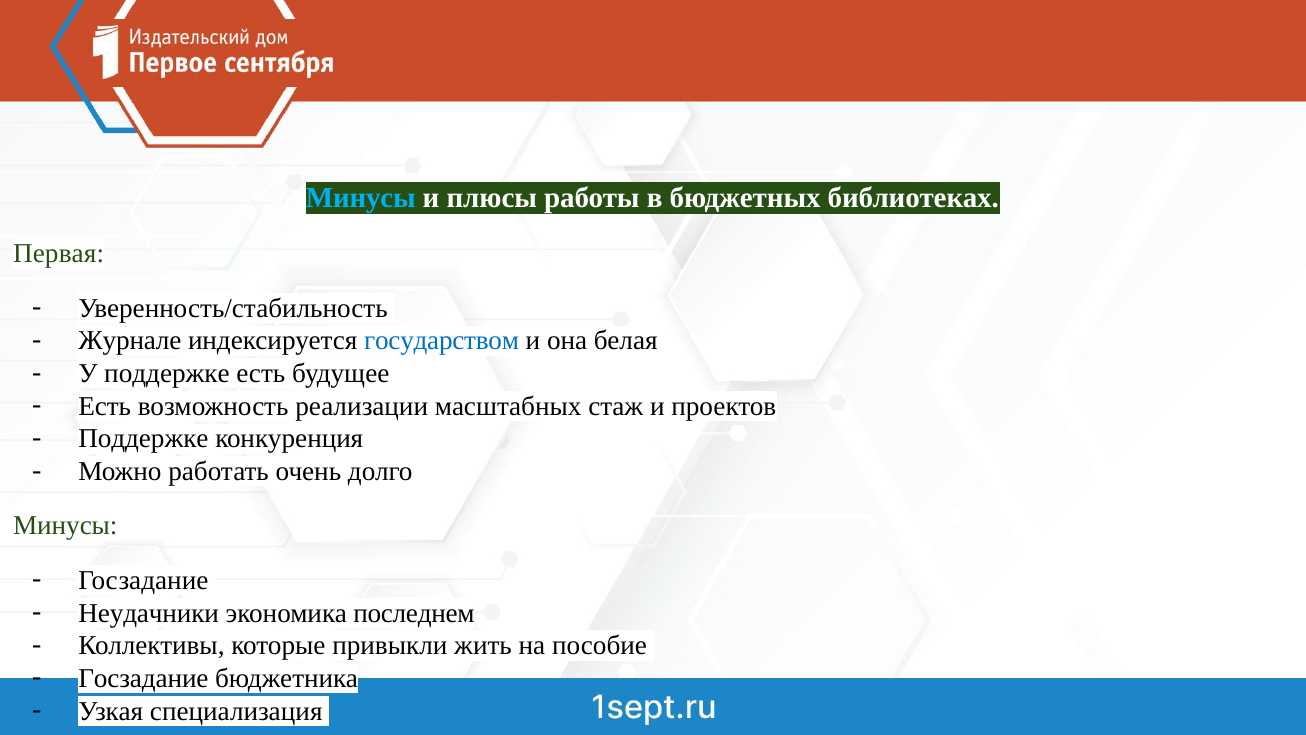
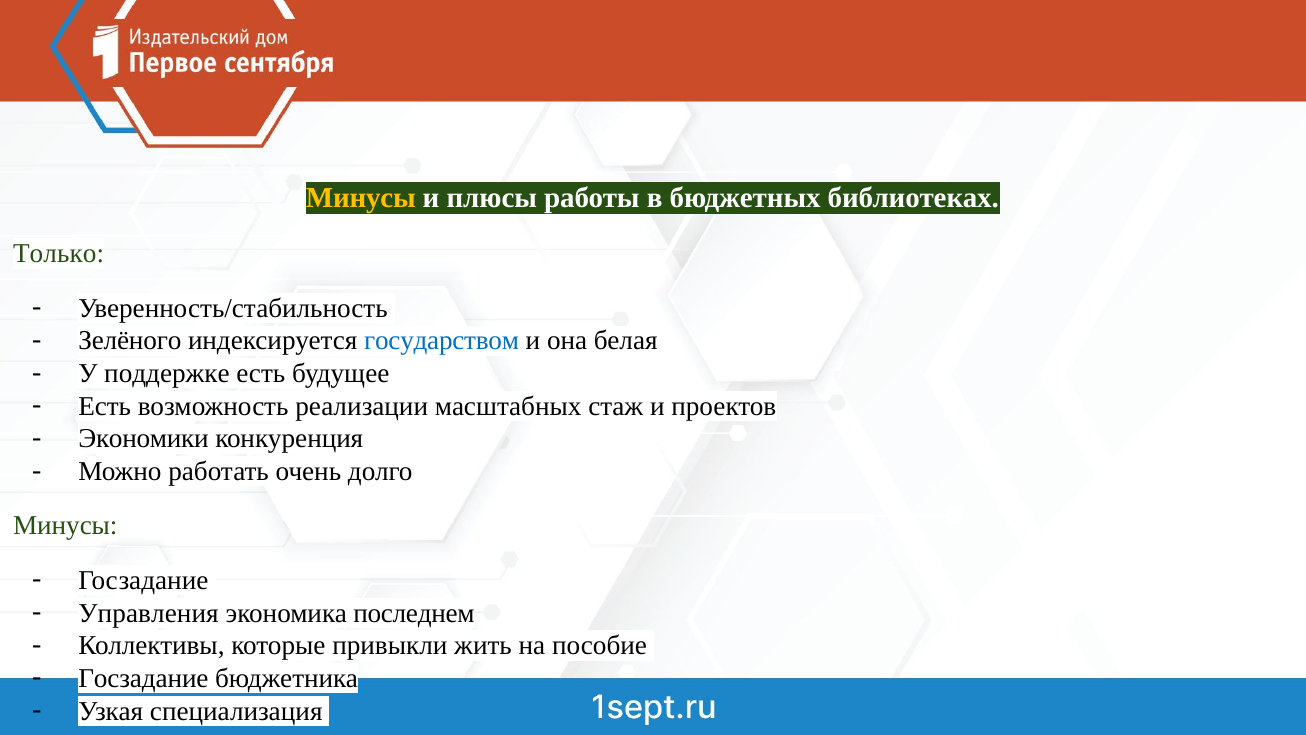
Минусы colour: light blue -> yellow (361, 198)
Первая: Первая -> Только (59, 254)
Журнале: Журнале -> Зелёного (130, 341)
Поддержке: Поддержке -> Экономики (143, 439)
Неудачники: Неудачники -> Управления (149, 613)
